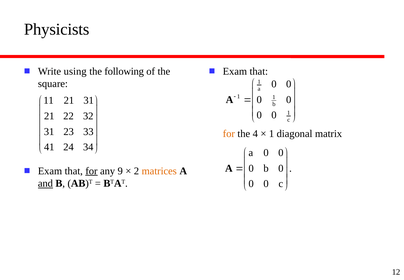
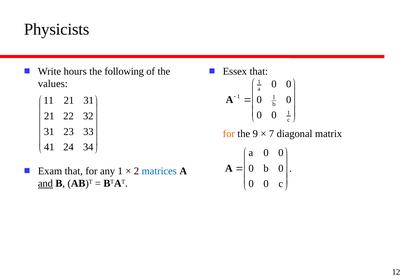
using: using -> hours (75, 71)
Exam: Exam -> Essex (235, 71)
square: square -> values (53, 84)
4: 4 -> 9 (255, 134)
1: 1 -> 7 (272, 134)
for underline: present -> none (91, 171)
any 9: 9 -> 1 (120, 171)
matrices colour: orange -> blue (159, 171)
